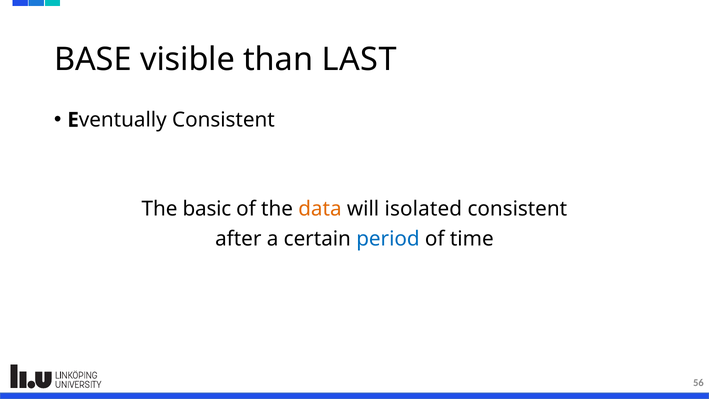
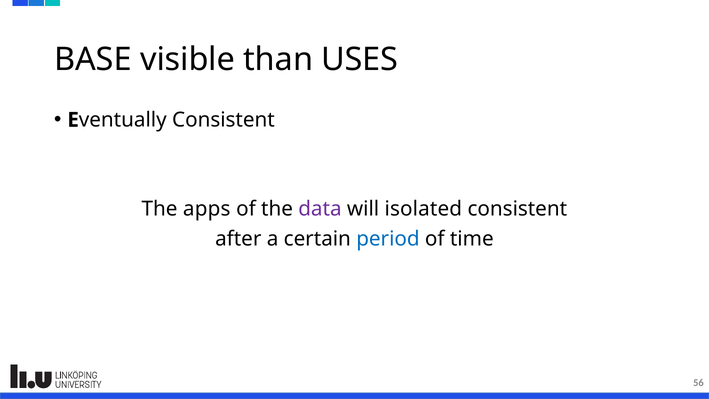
LAST: LAST -> USES (360, 60)
basic: basic -> apps (207, 209)
data colour: orange -> purple (320, 209)
